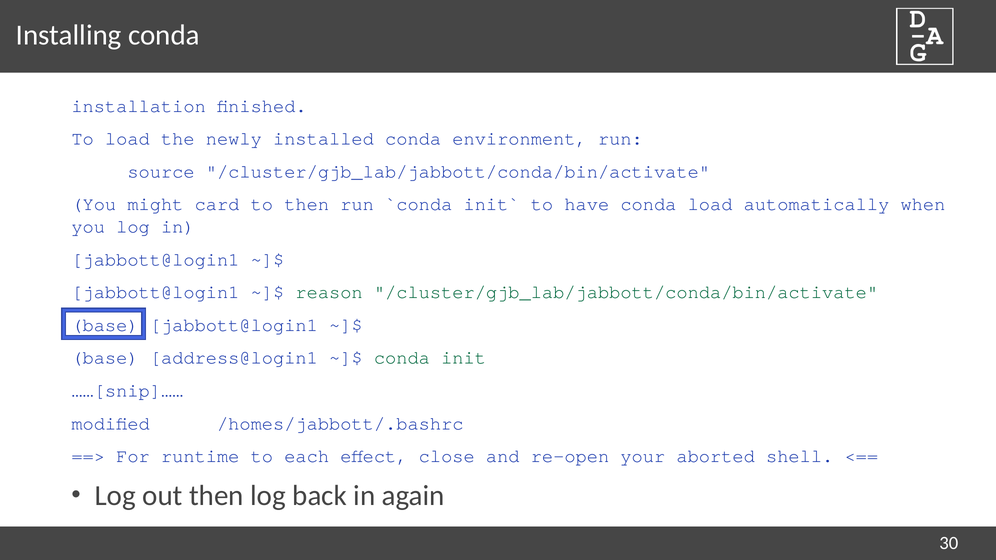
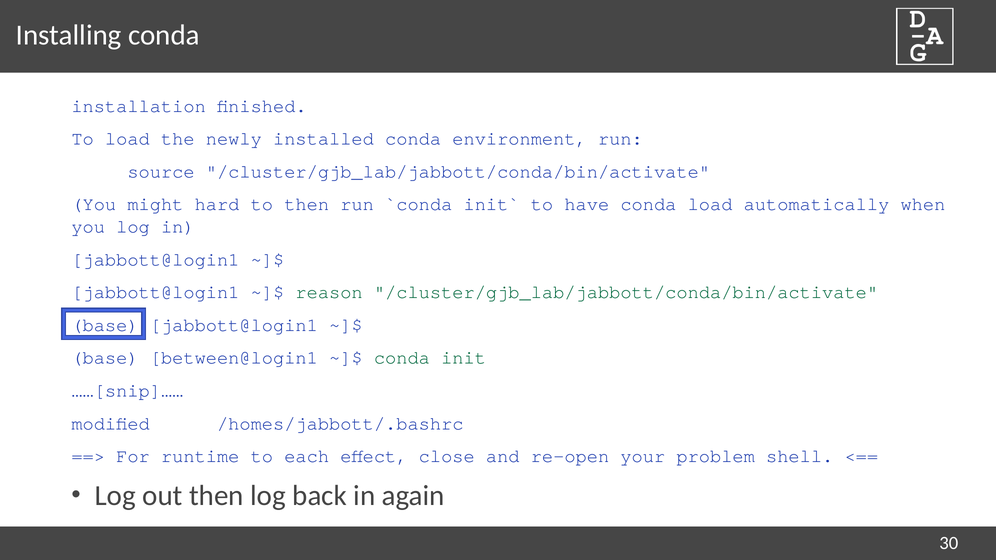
card: card -> hard (217, 204)
address@login1: address@login1 -> between@login1 (234, 358)
aborted: aborted -> problem (716, 456)
